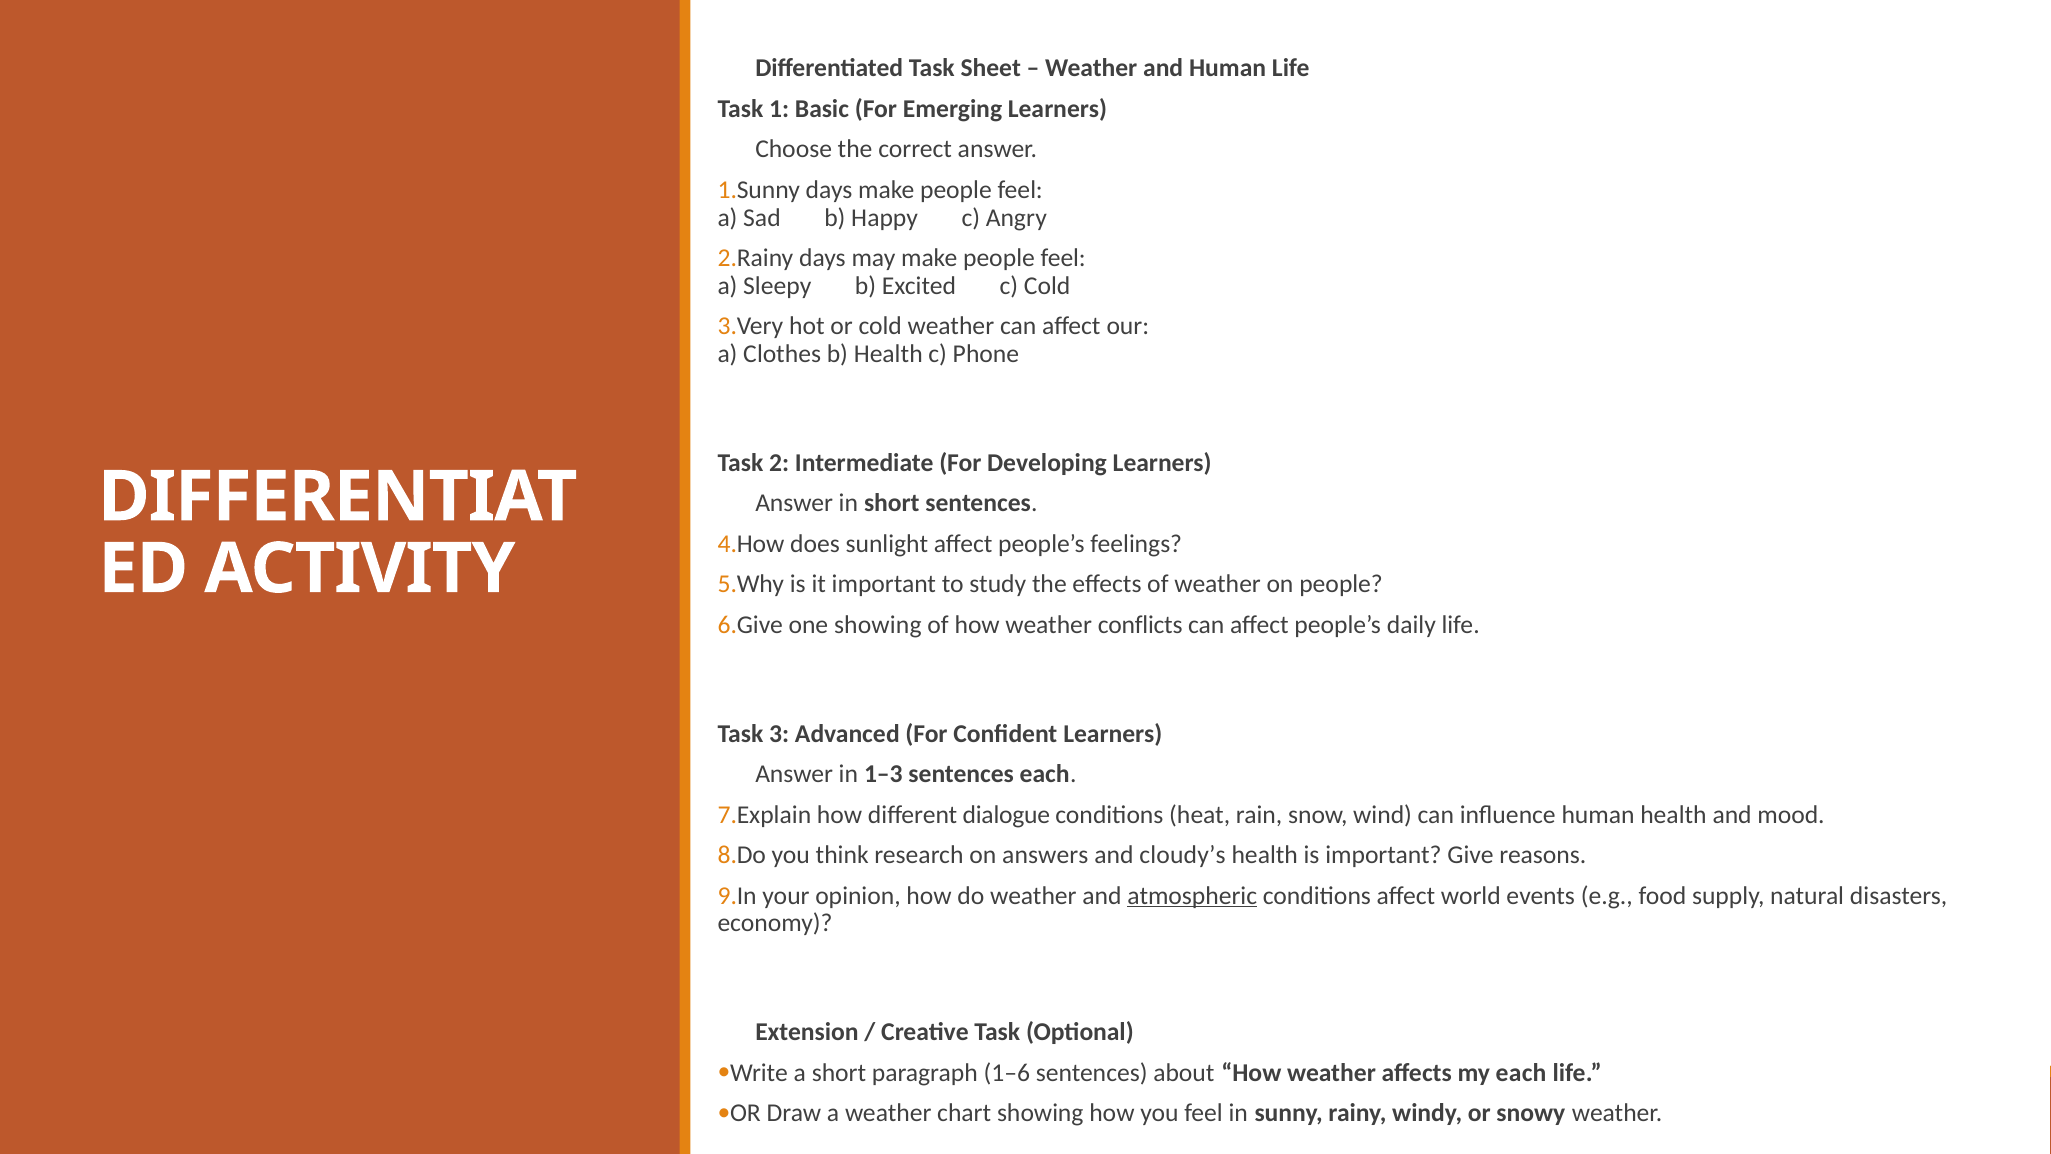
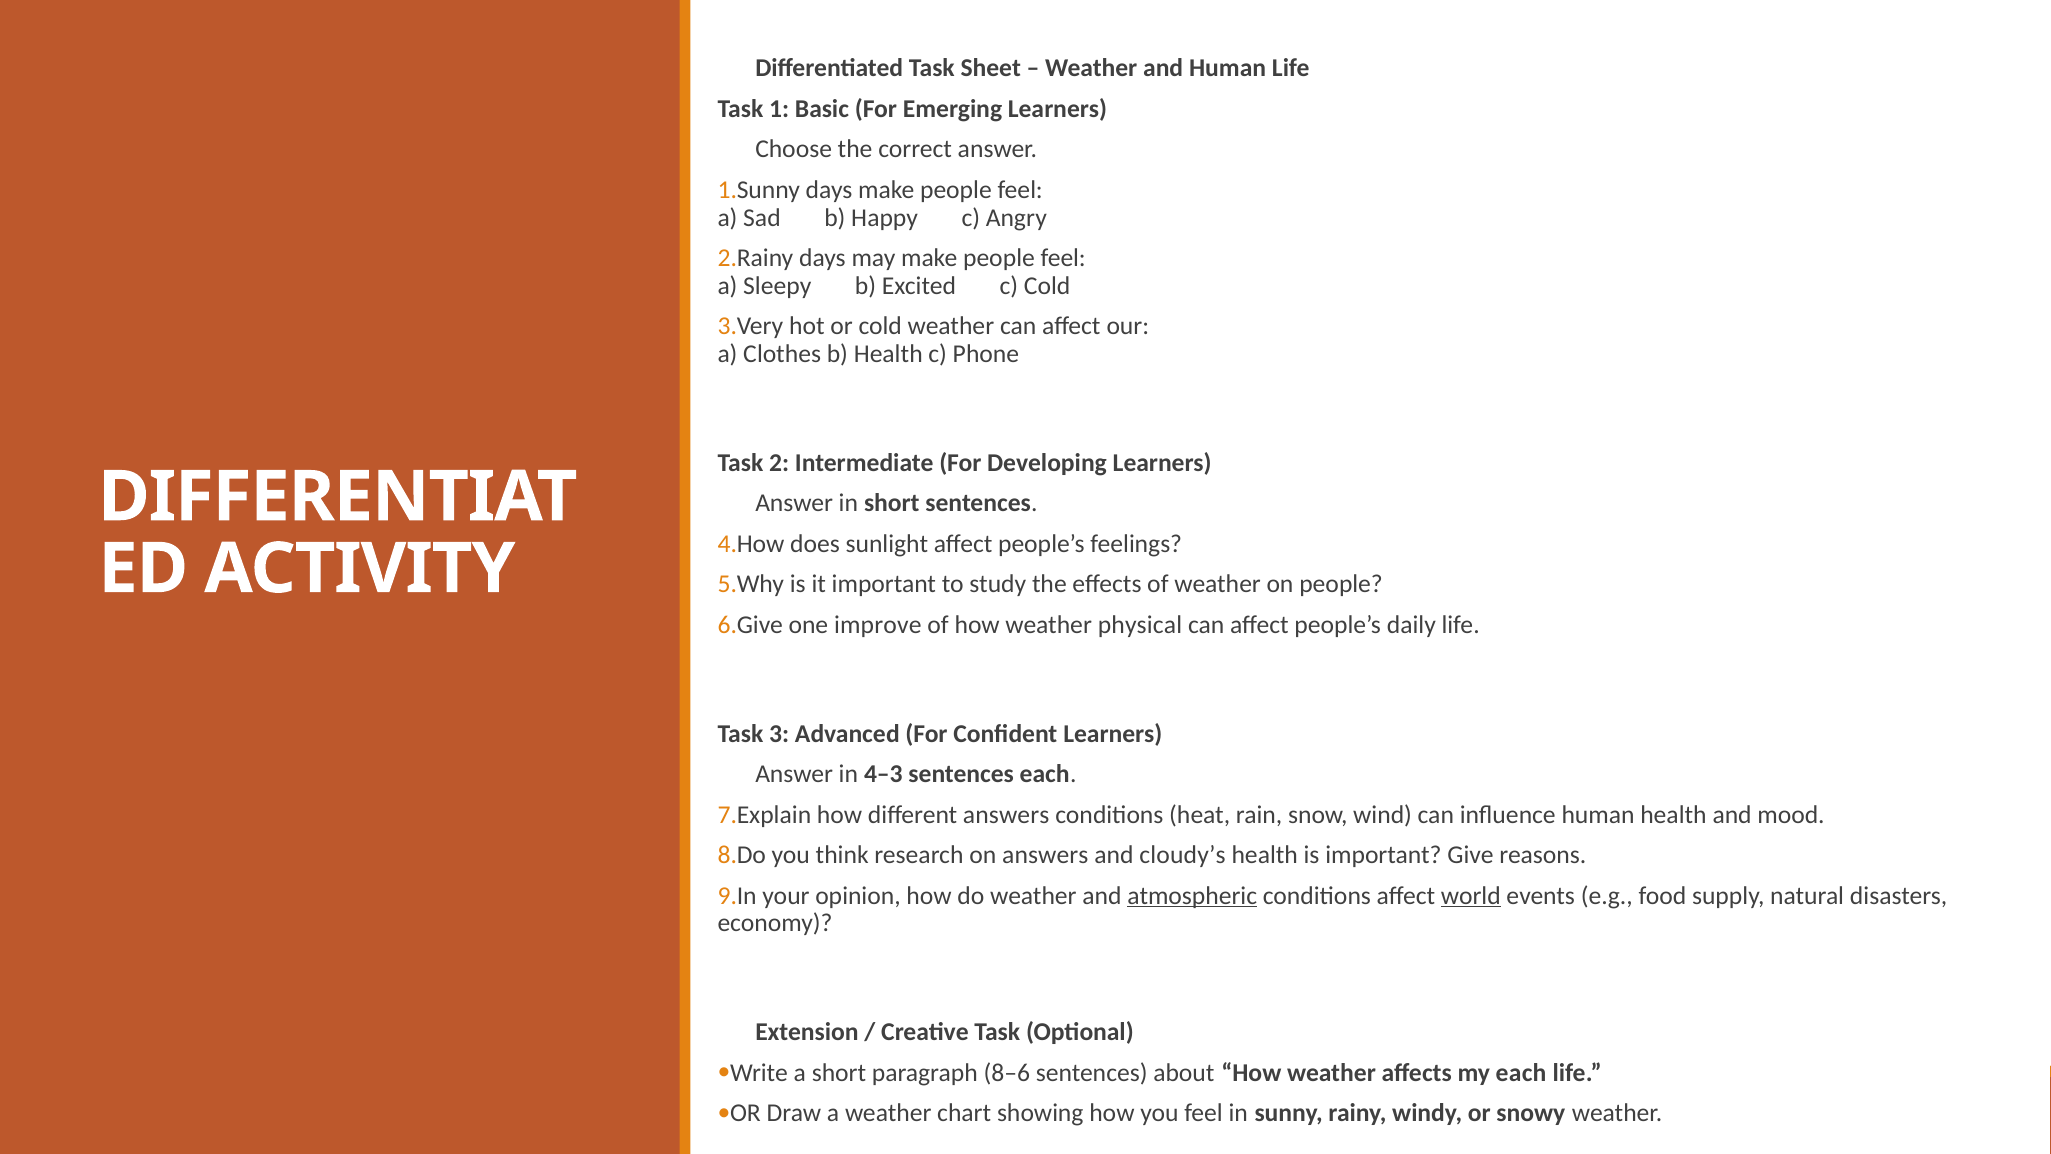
one showing: showing -> improve (878, 625)
conflicts: conflicts -> physical (1140, 625)
1–3: 1–3 -> 4–3 (883, 774)
different dialogue: dialogue -> answers (1006, 814)
world underline: none -> present (1471, 895)
1–6: 1–6 -> 8–6 (1007, 1072)
